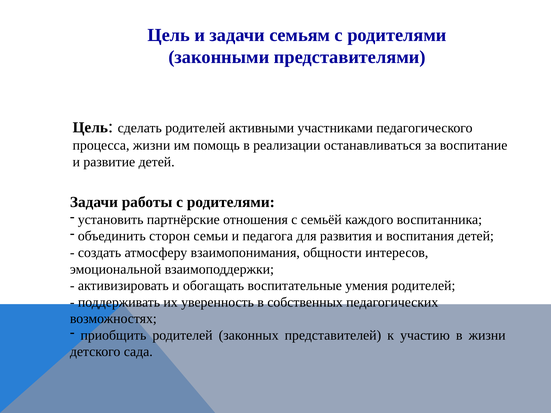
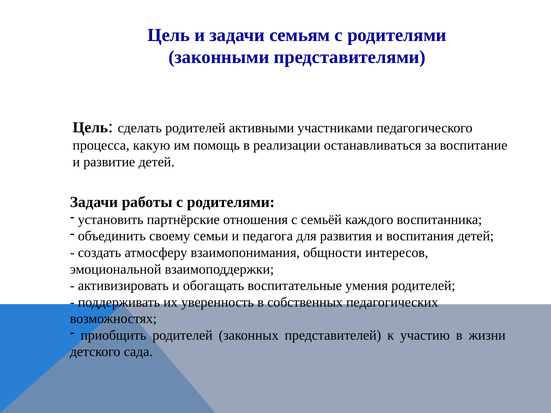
процесса жизни: жизни -> какую (152, 146)
сторон: сторон -> своему (170, 236)
